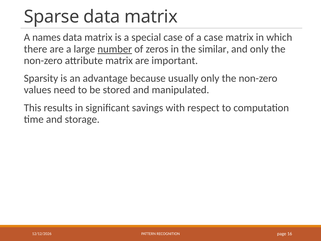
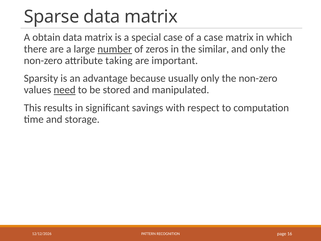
names: names -> obtain (46, 37)
attribute matrix: matrix -> taking (119, 61)
need underline: none -> present (65, 90)
